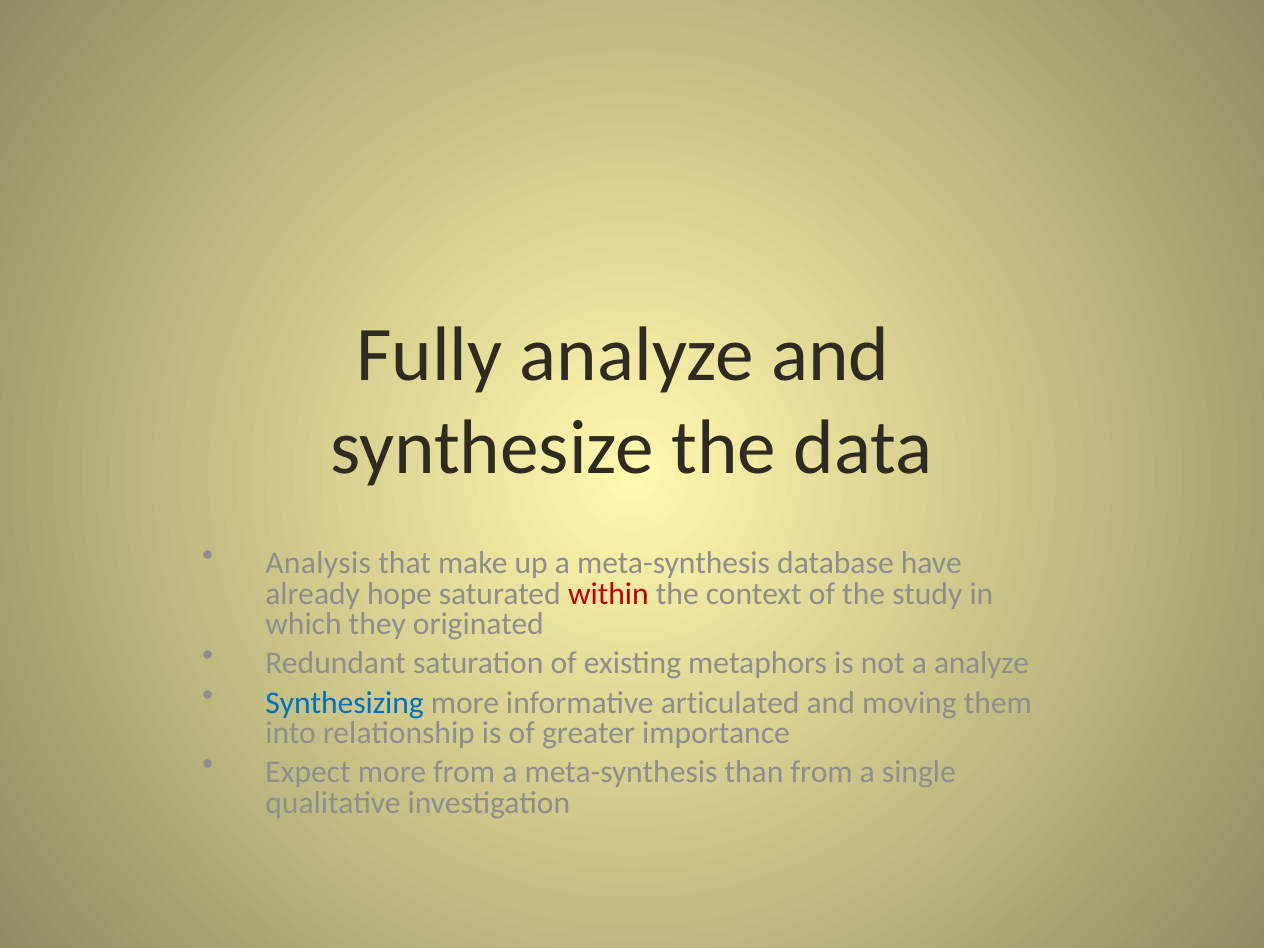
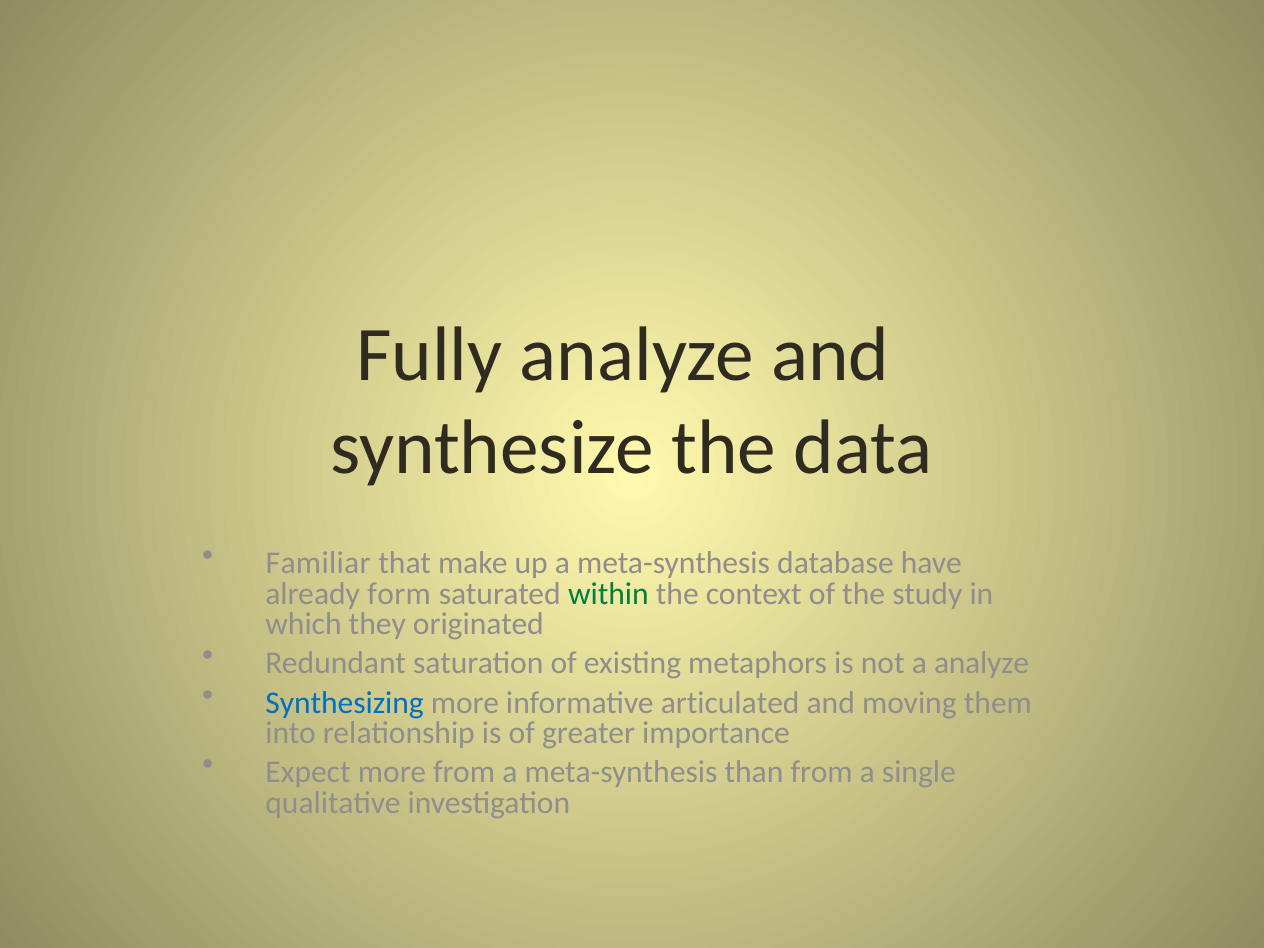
Analysis: Analysis -> Familiar (318, 563)
hope: hope -> form (399, 594)
within colour: red -> green (608, 594)
